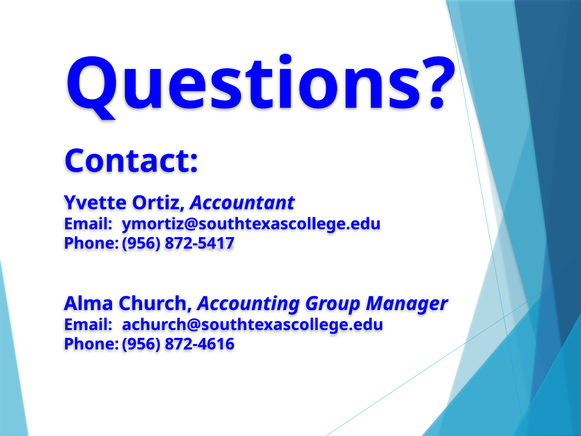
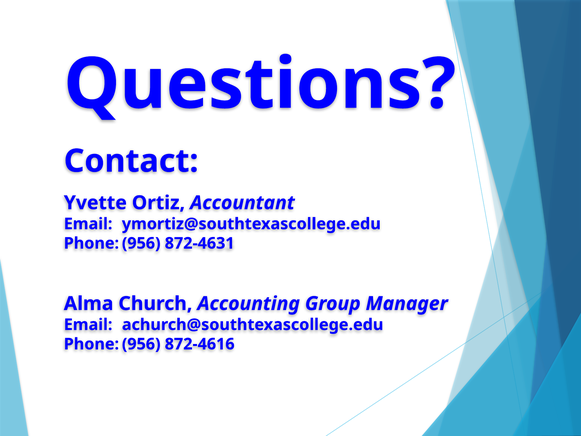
872-5417: 872-5417 -> 872-4631 (200, 243)
